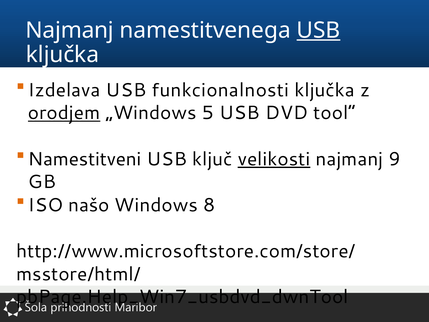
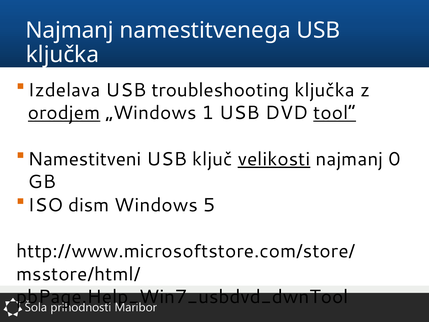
USB underline: present -> none (318, 30)
funkcionalnosti: funkcionalnosti -> troubleshooting (220, 90)
5: 5 -> 1 (208, 113)
tool“ underline: none -> present (335, 113)
9: 9 -> 0 (394, 159)
našo: našo -> dism (89, 205)
8: 8 -> 5 (209, 205)
